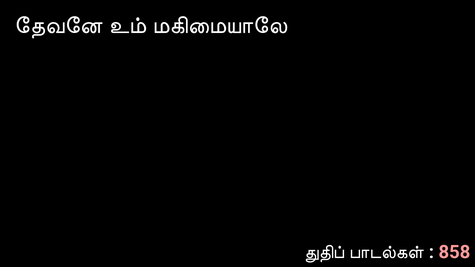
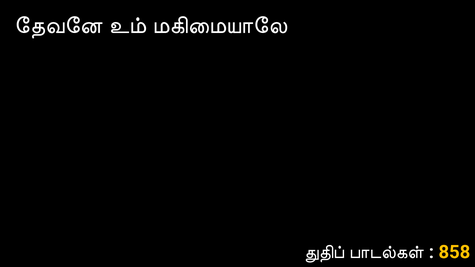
858 colour: pink -> yellow (454, 252)
